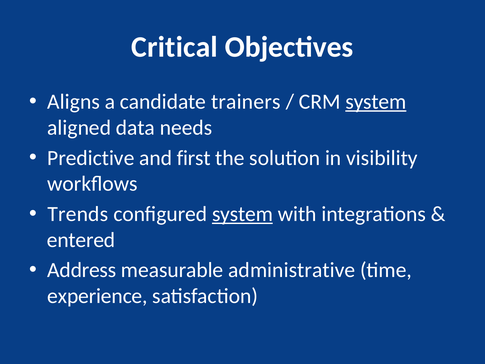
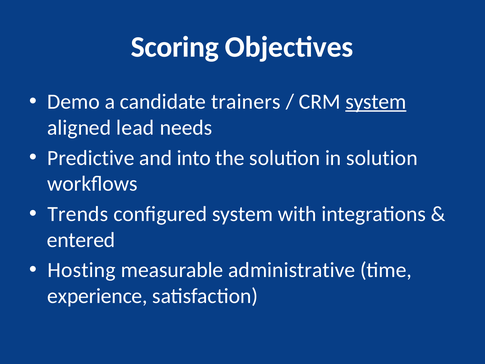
Critical: Critical -> Scoring (175, 47)
Aligns: Aligns -> Demo (74, 102)
data: data -> lead (135, 128)
first: first -> into (194, 158)
in visibility: visibility -> solution (382, 158)
system underline: present -> none (243, 214)
Address: Address -> Hosting (82, 270)
